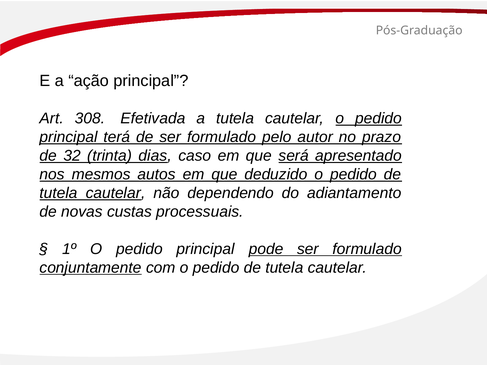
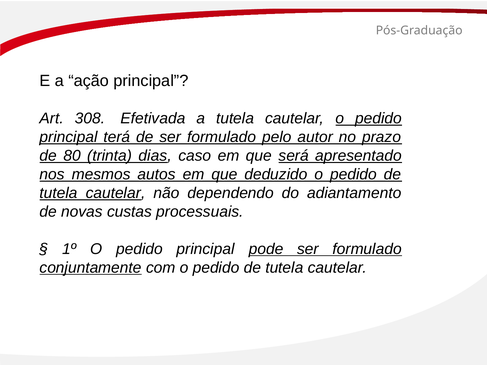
32: 32 -> 80 (72, 156)
